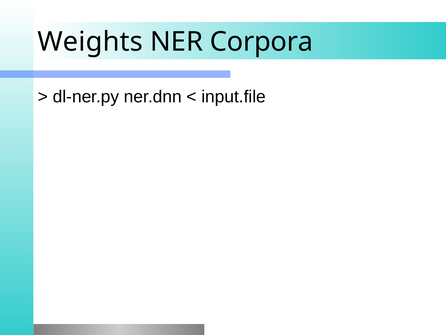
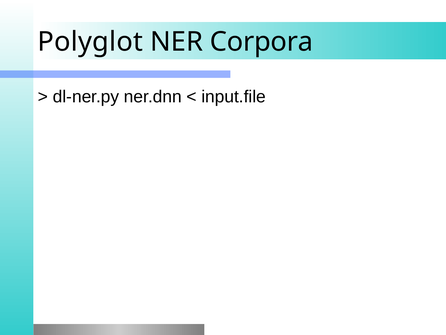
Weights: Weights -> Polyglot (90, 42)
